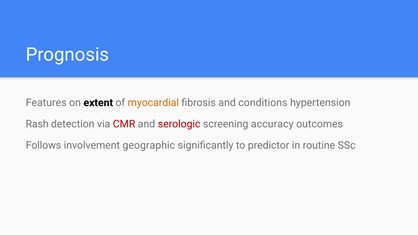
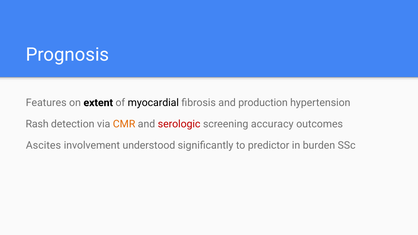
myocardial colour: orange -> black (153, 103)
conditions: conditions -> production (263, 103)
CMR colour: red -> orange (124, 124)
Follows: Follows -> Ascites (43, 146)
geographic: geographic -> understood (149, 146)
routine: routine -> burden (319, 146)
